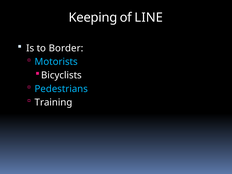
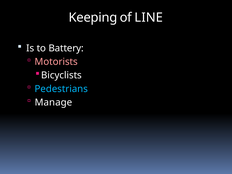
Border: Border -> Battery (66, 48)
Motorists colour: light blue -> pink (56, 62)
Training: Training -> Manage (53, 102)
